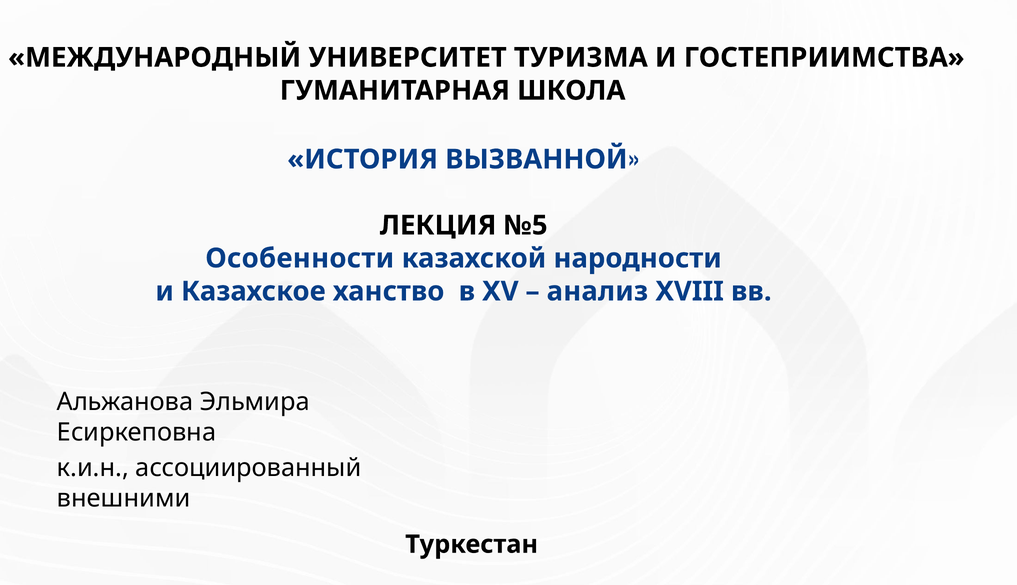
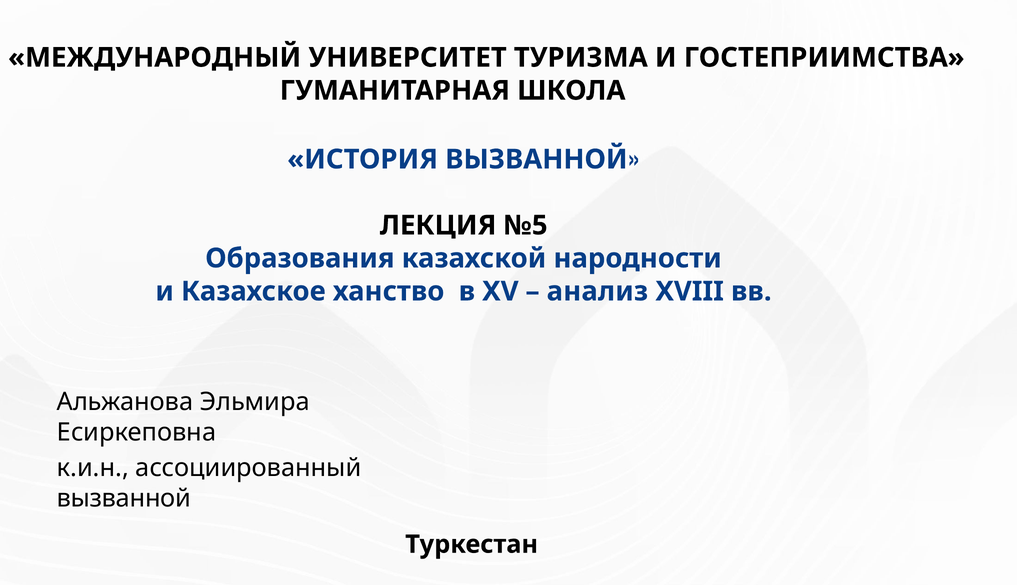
Особенности: Особенности -> Образования (300, 258)
внешними: внешними -> вызванной (124, 498)
